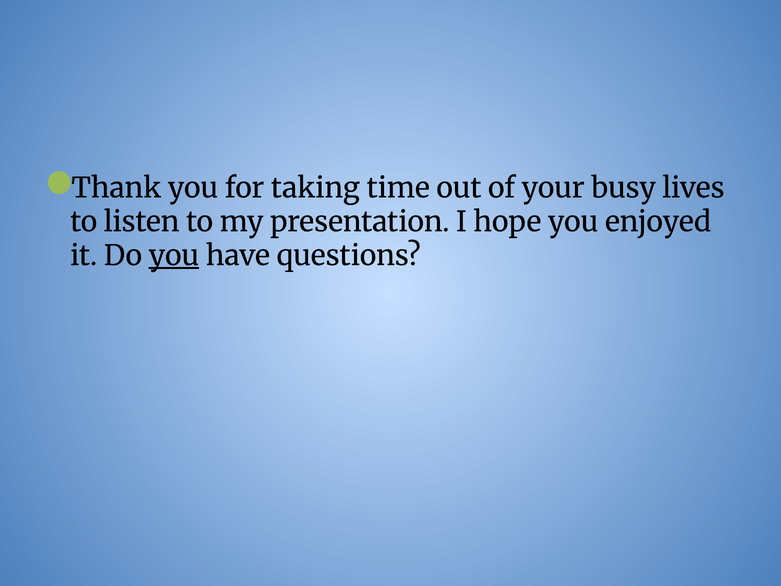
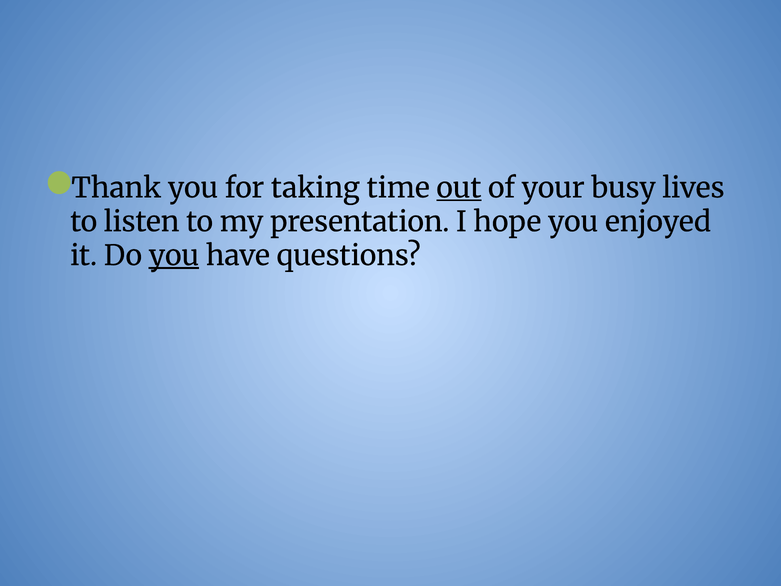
out underline: none -> present (459, 188)
